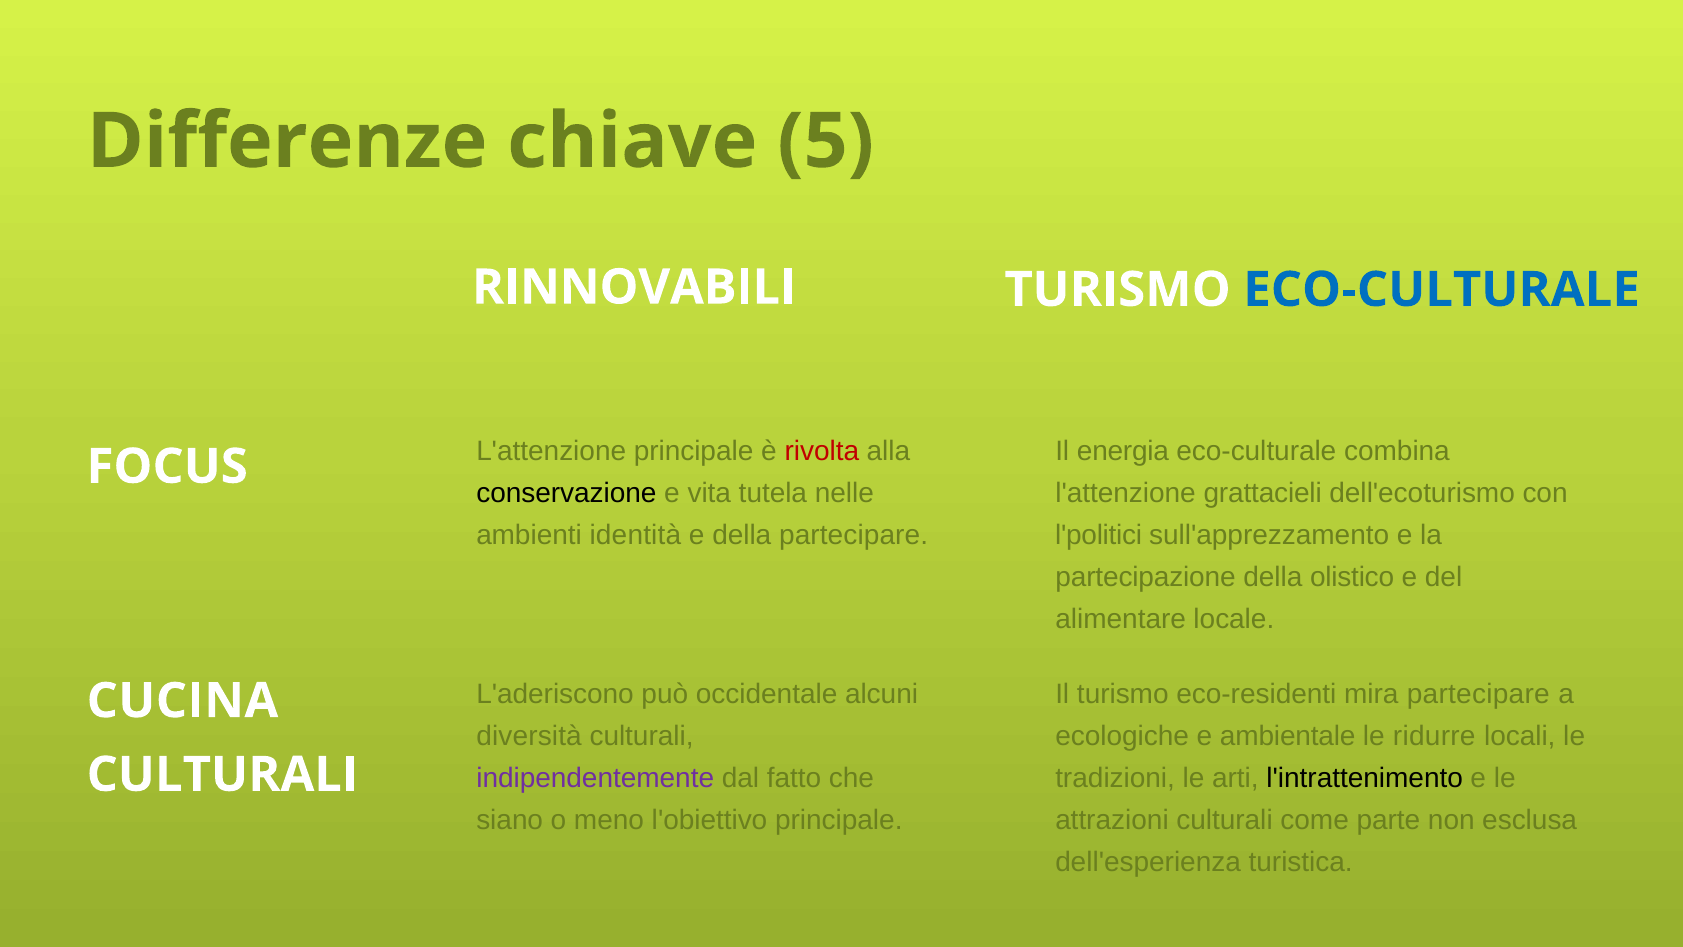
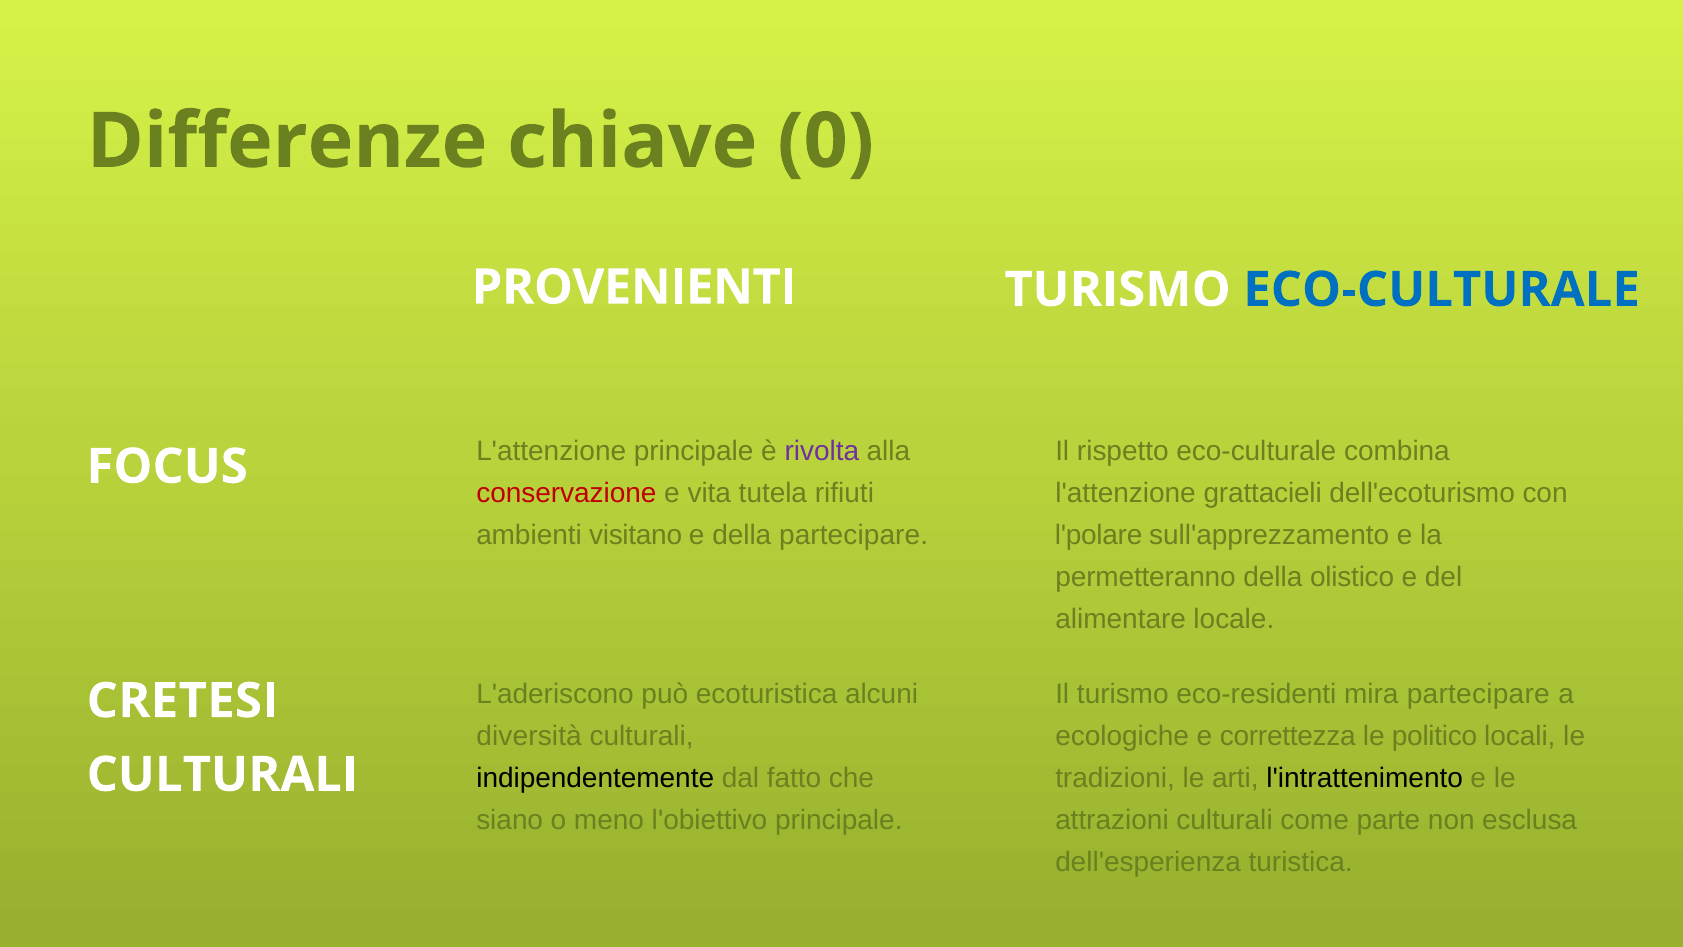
5: 5 -> 0 (826, 141)
RINNOVABILI: RINNOVABILI -> PROVENIENTI (634, 287)
rivolta colour: red -> purple (822, 451)
energia: energia -> rispetto (1123, 451)
conservazione colour: black -> red (566, 493)
nelle: nelle -> rifiuti (844, 493)
identità: identità -> visitano (636, 535)
l'politici: l'politici -> l'polare (1099, 535)
partecipazione: partecipazione -> permetteranno (1146, 577)
occidentale: occidentale -> ecoturistica (767, 694)
CUCINA: CUCINA -> CRETESI (183, 701)
ambientale: ambientale -> correttezza (1288, 736)
ridurre: ridurre -> politico (1435, 736)
indipendentemente colour: purple -> black (595, 778)
